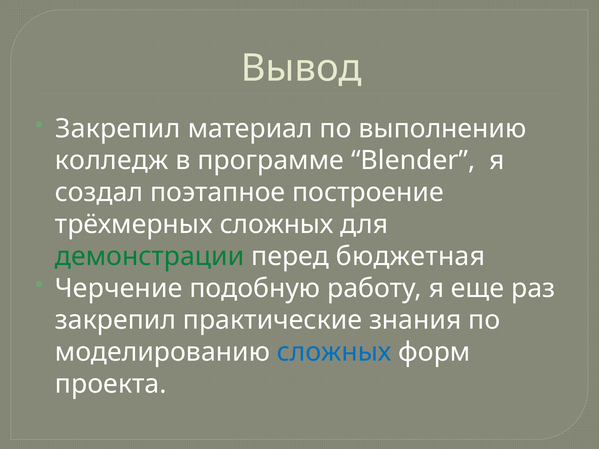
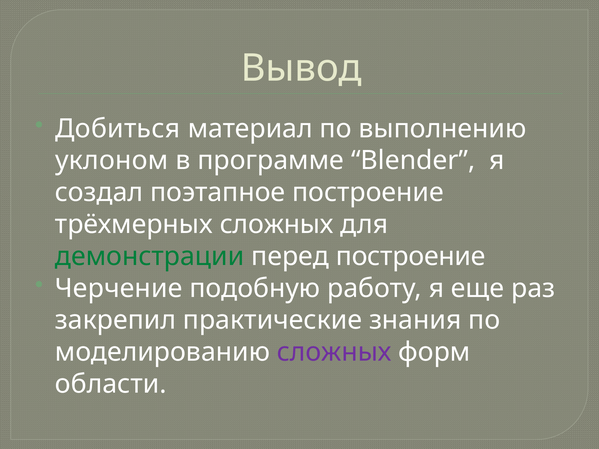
Закрепил: Закрепил -> Добиться (118, 129)
колледж: колледж -> уклоном (112, 161)
перед бюджетная: бюджетная -> построение (411, 256)
сложных colour: blue -> purple (334, 352)
проекта: проекта -> области (111, 384)
